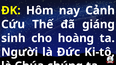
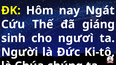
Cảnh: Cảnh -> Ngát (100, 11)
hoàng: hoàng -> ngươì (76, 38)
